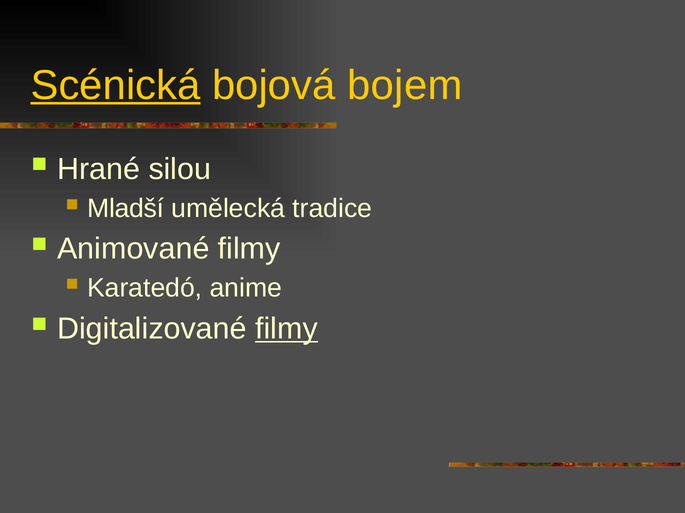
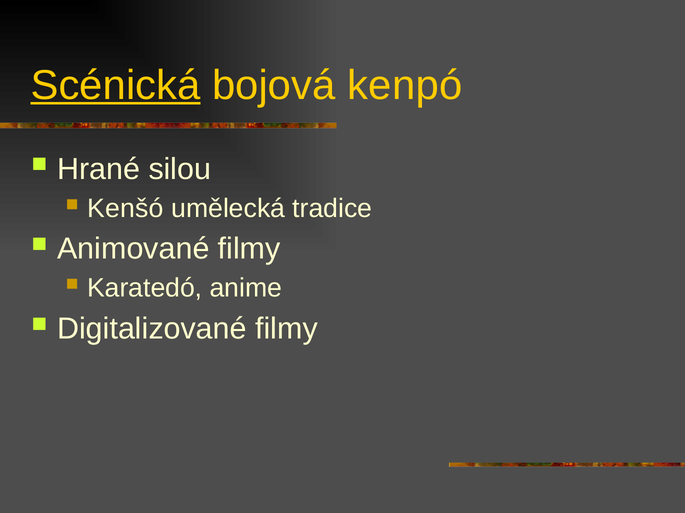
bojem: bojem -> kenpó (405, 86)
Mladší: Mladší -> Kenšó (125, 209)
filmy underline: present -> none (287, 329)
